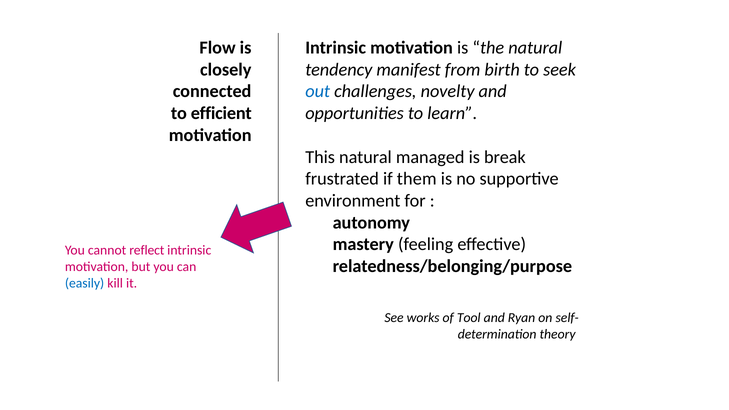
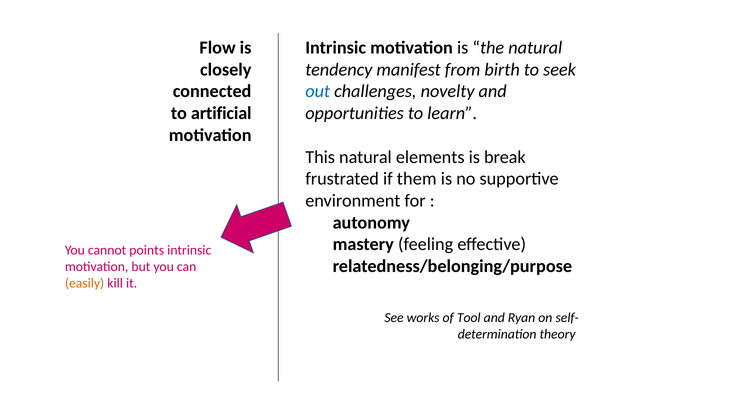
efficient: efficient -> artificial (221, 113)
managed: managed -> elements (430, 157)
reflect: reflect -> points (147, 250)
easily colour: blue -> orange (85, 283)
